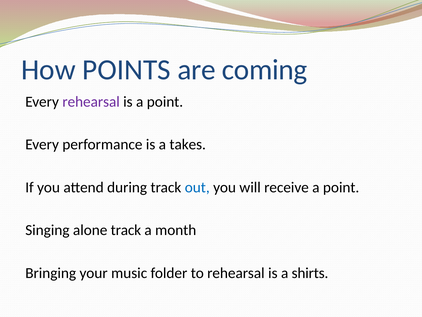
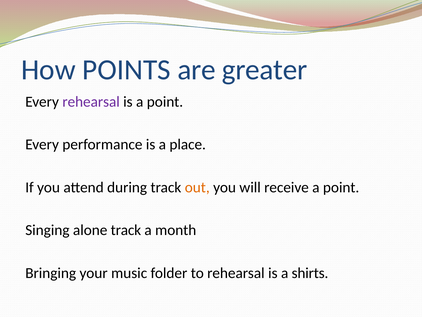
coming: coming -> greater (265, 70)
takes: takes -> place (188, 144)
out colour: blue -> orange (197, 187)
